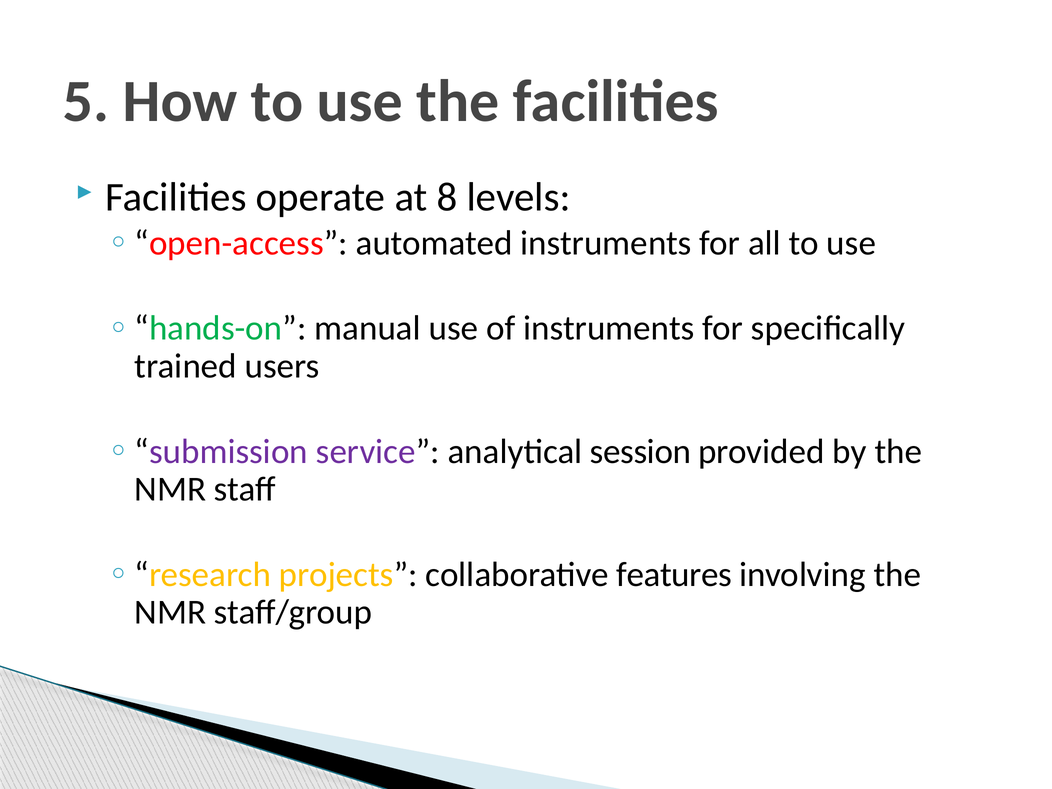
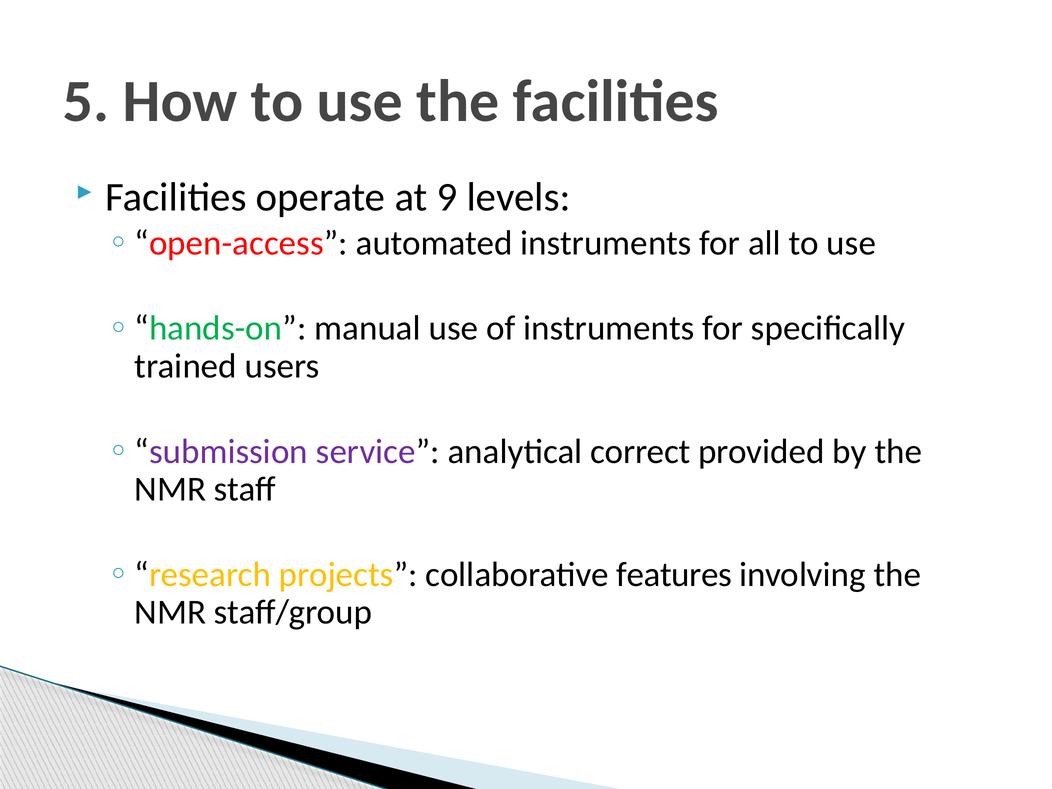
8: 8 -> 9 (447, 197)
session: session -> correct (640, 451)
